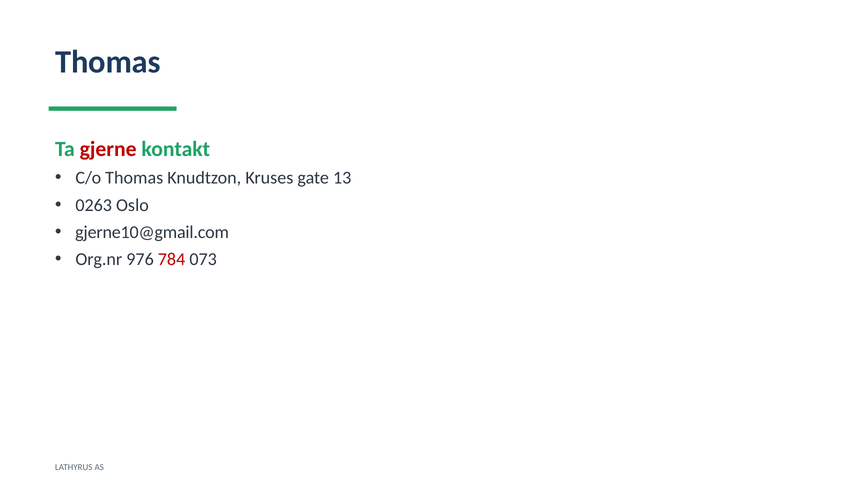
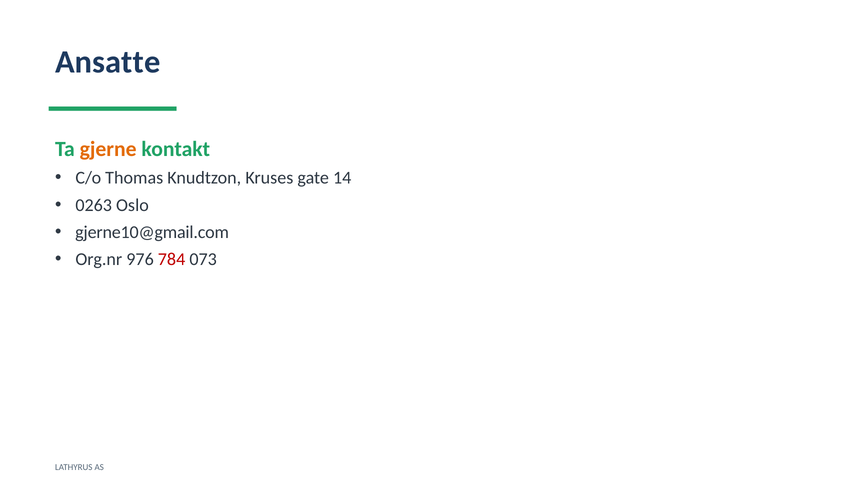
Thomas: Thomas -> Ansatte (108, 62)
gjerne colour: red -> orange (108, 149)
13: 13 -> 14 (342, 178)
